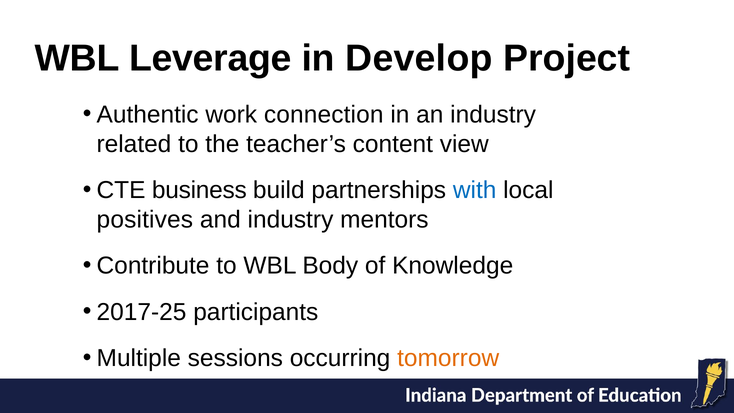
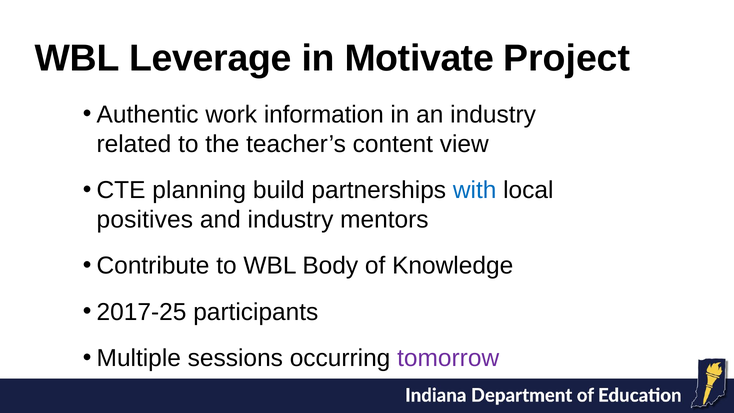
Develop: Develop -> Motivate (419, 58)
connection: connection -> information (324, 115)
business: business -> planning (199, 190)
tomorrow colour: orange -> purple (448, 358)
